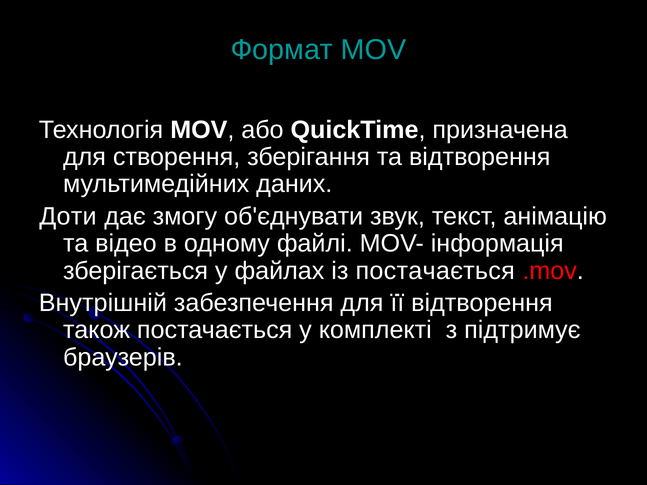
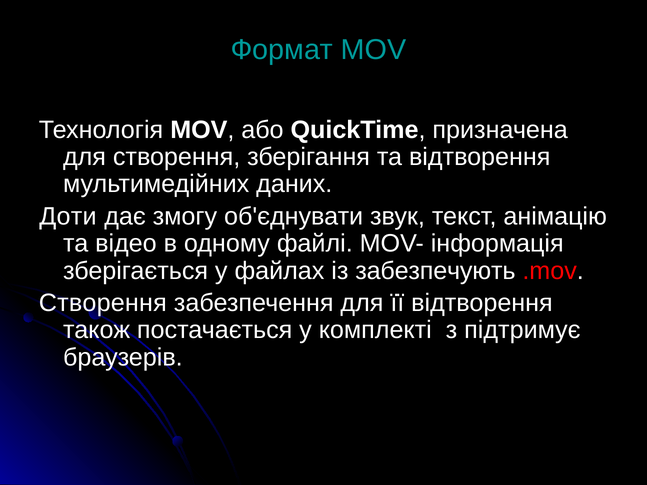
із постачається: постачається -> забезпечують (435, 271)
Внутрішній: Внутрішній -> Створення (103, 303)
